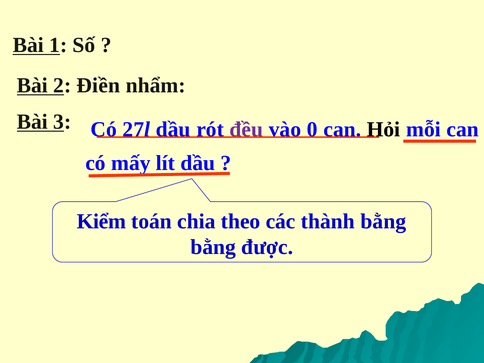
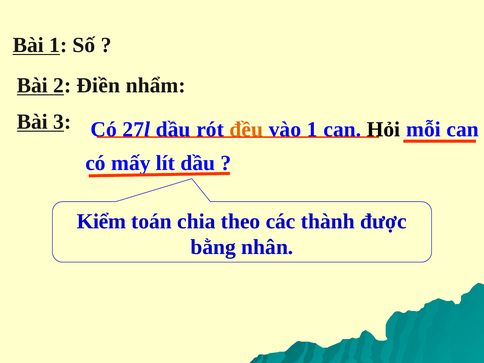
đều colour: purple -> orange (246, 129)
vào 0: 0 -> 1 (312, 129)
thành bằng: bằng -> được (383, 221)
được: được -> nhân (267, 247)
